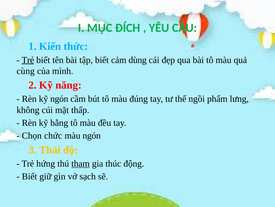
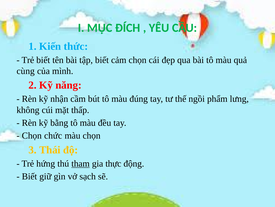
Trẻ underline: present -> none (28, 60)
cảm dùng: dùng -> chọn (138, 60)
kỹ ngón: ngón -> nhận (59, 99)
màu ngón: ngón -> chọn (92, 135)
thúc: thúc -> thực (113, 163)
